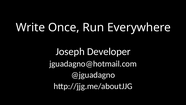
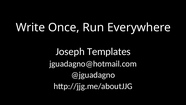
Developer: Developer -> Templates (109, 51)
